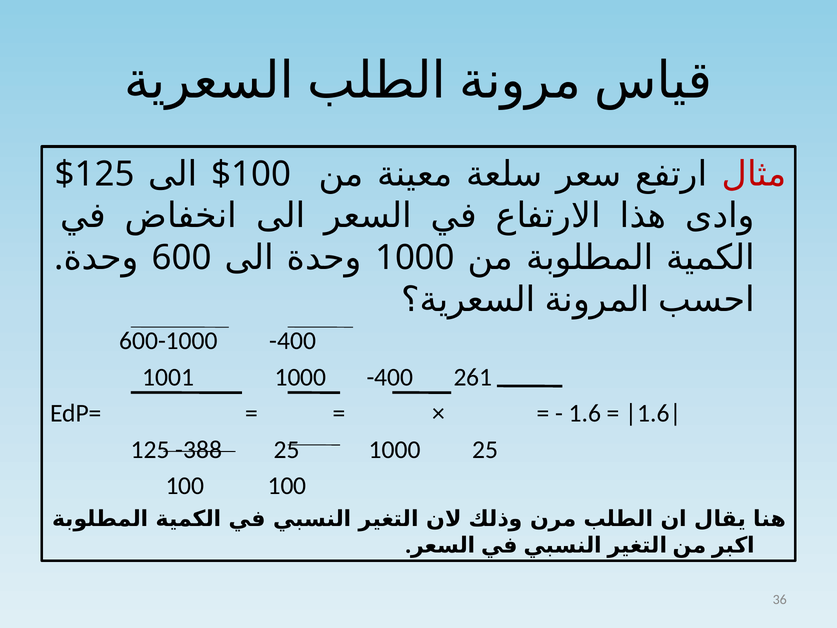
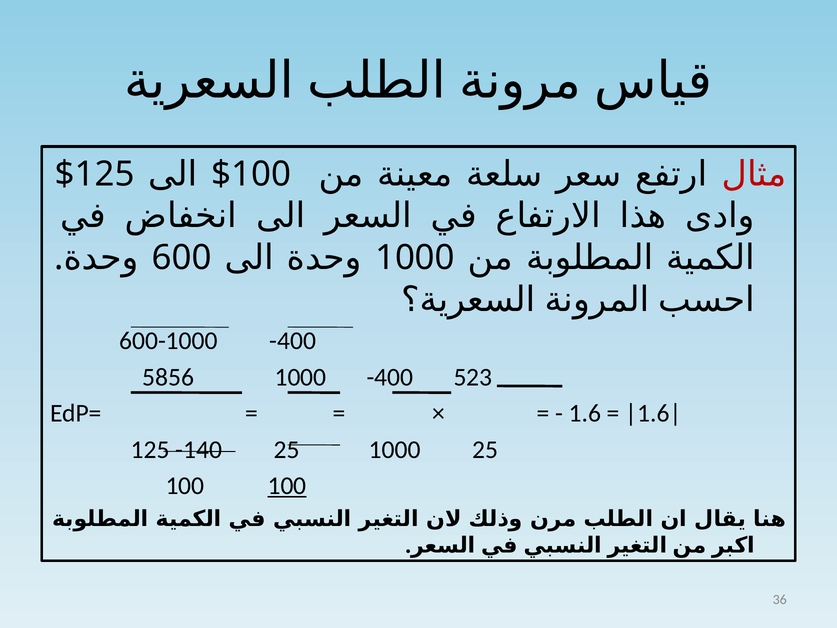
1001: 1001 -> 5856 (168, 377)
261: 261 -> 523 (473, 377)
-388: -388 -> -140 (199, 450)
100 underline: none -> present (287, 486)
